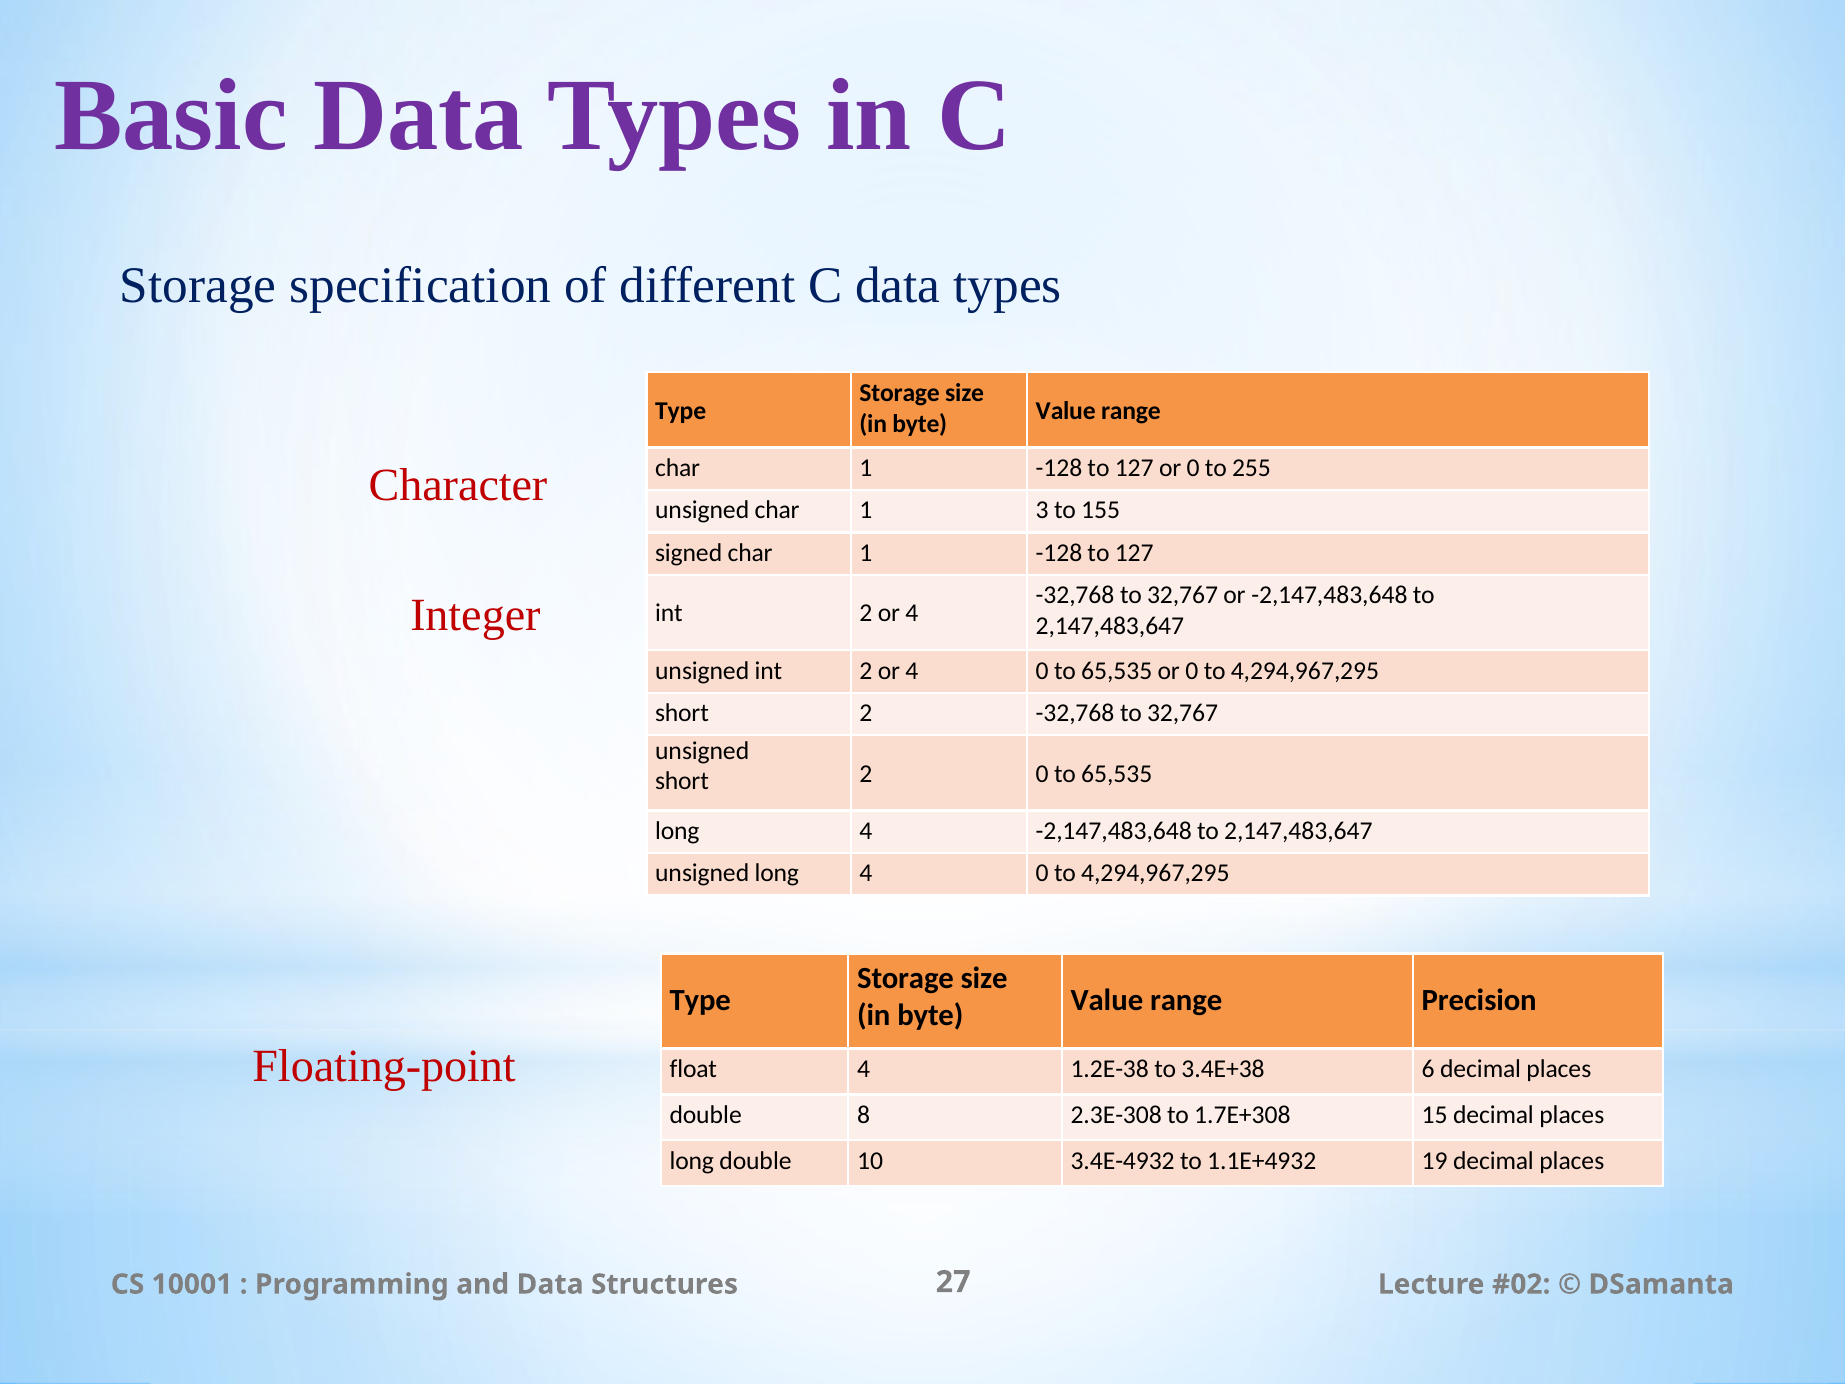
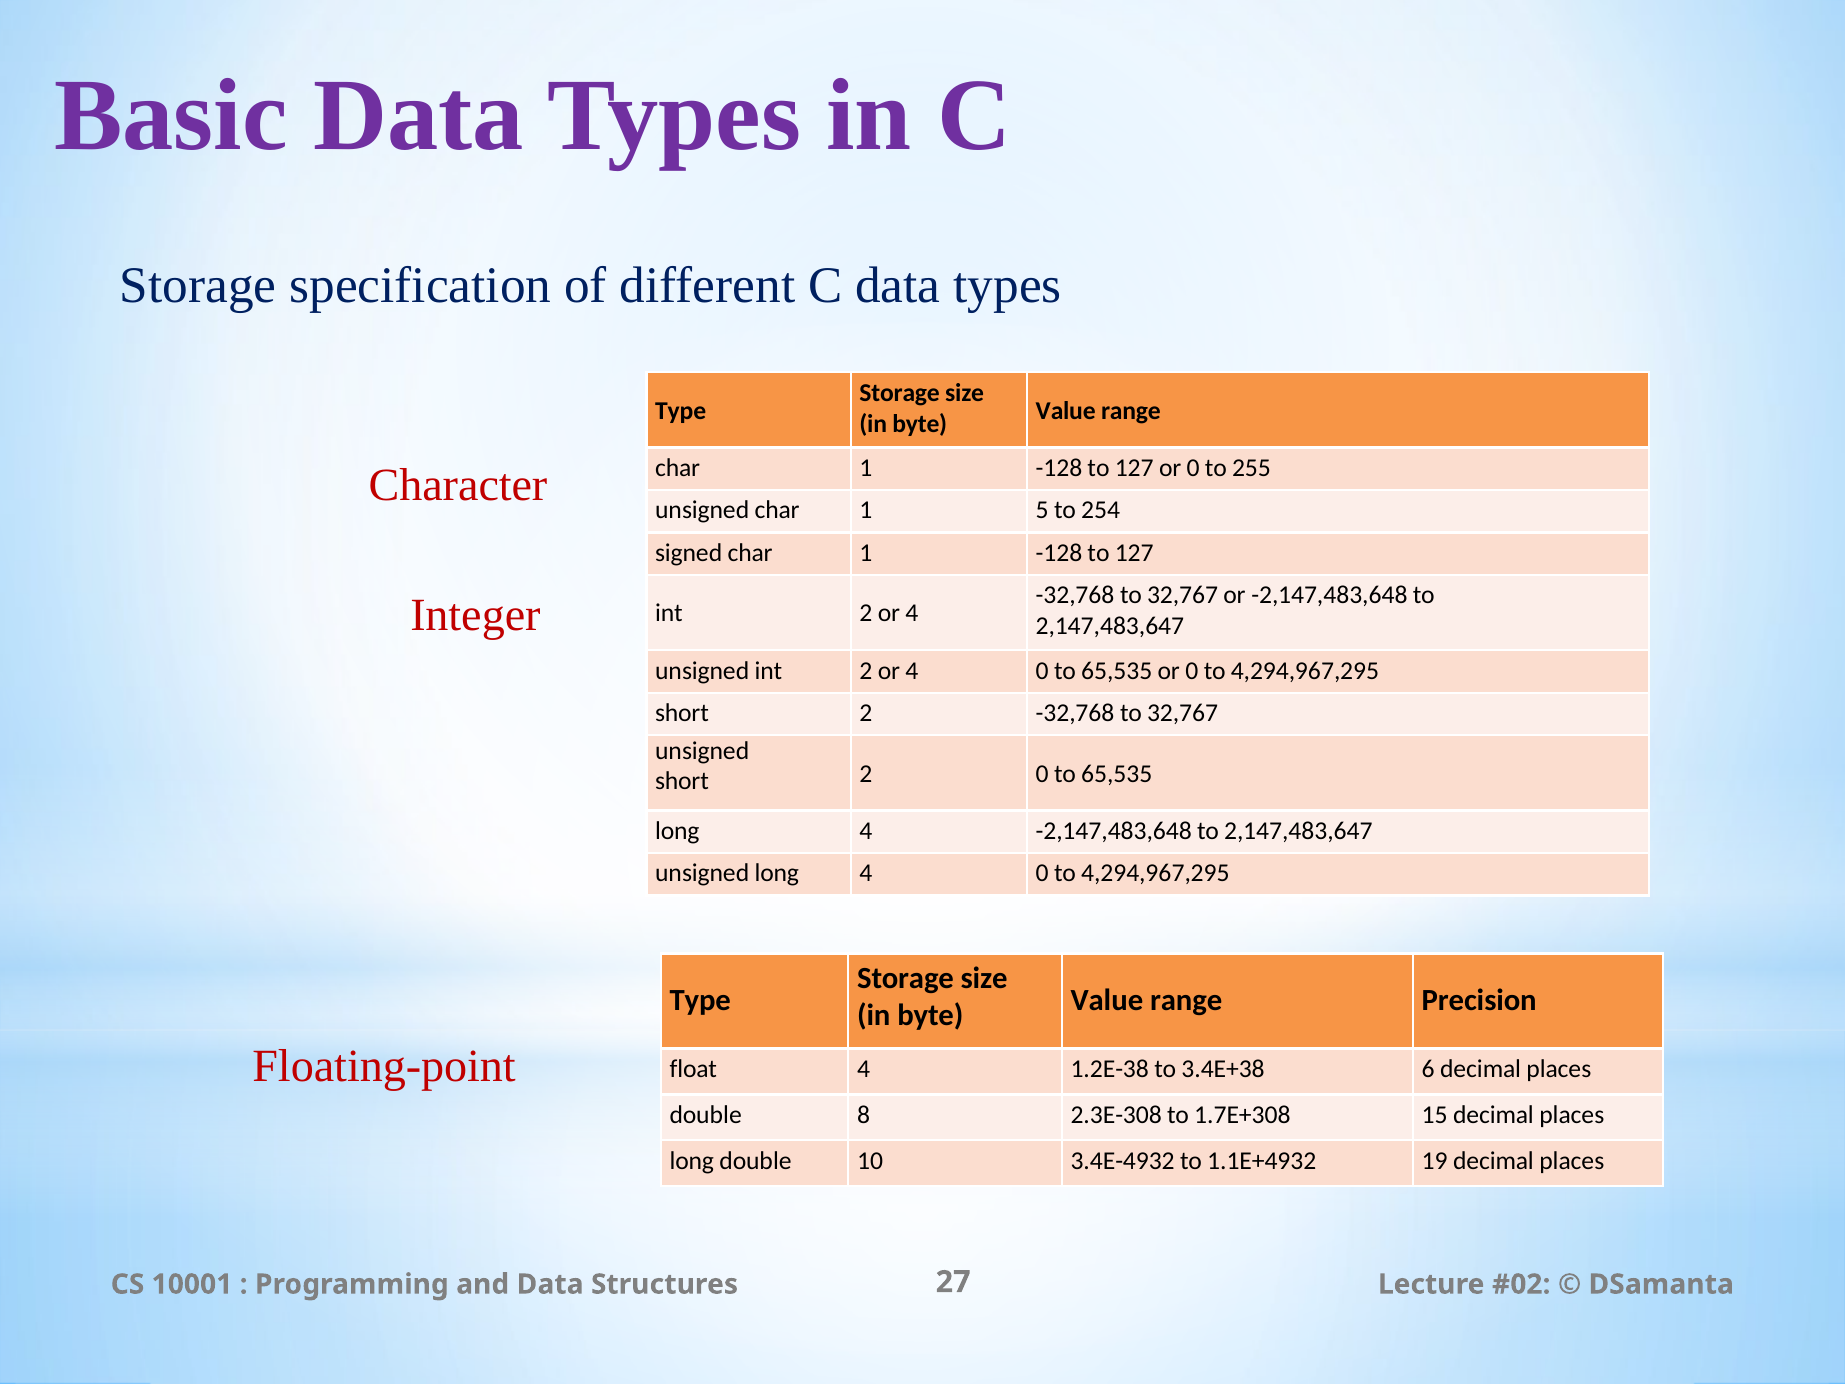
3: 3 -> 5 (1042, 510)
155: 155 -> 254 (1101, 510)
